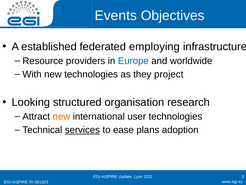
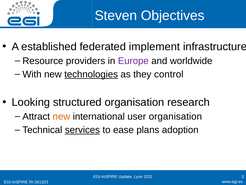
Events: Events -> Steven (116, 15)
employing: employing -> implement (154, 47)
Europe colour: blue -> purple (133, 61)
technologies underline: none -> present (91, 74)
project: project -> control (169, 74)
user technologies: technologies -> organisation (175, 116)
